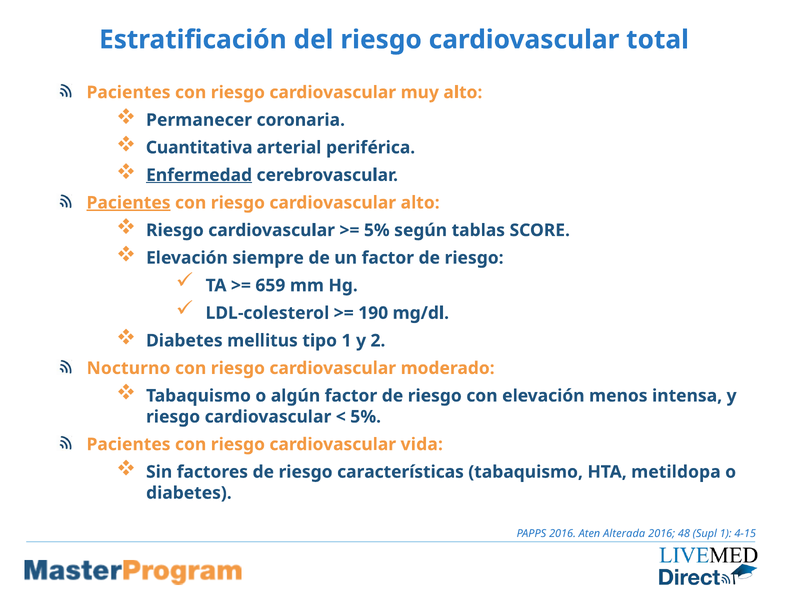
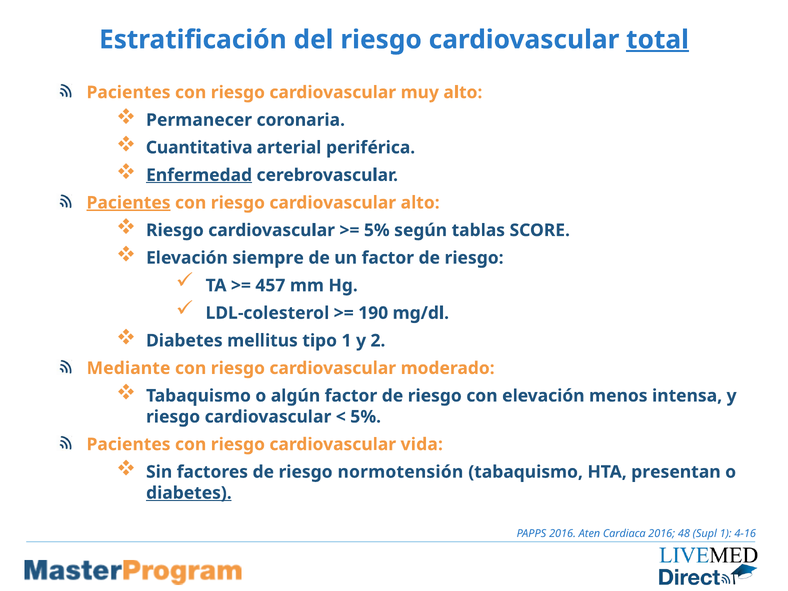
total underline: none -> present (658, 40)
659: 659 -> 457 (270, 285)
Nocturno: Nocturno -> Mediante (128, 368)
características: características -> normotensión (400, 472)
metildopa: metildopa -> presentan (676, 472)
diabetes underline: none -> present (189, 493)
Alterada: Alterada -> Cardiaca (624, 534)
4-15: 4-15 -> 4-16 (745, 534)
